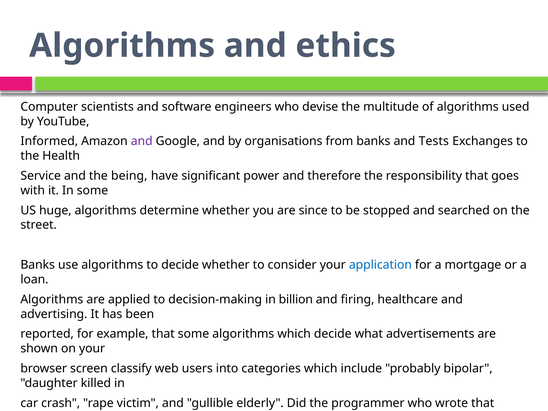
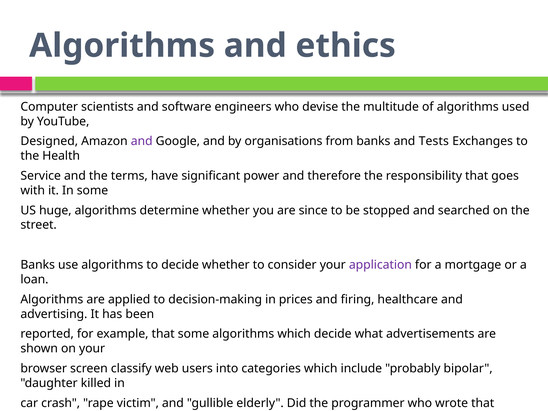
Informed: Informed -> Designed (49, 141)
being: being -> terms (129, 176)
application colour: blue -> purple (380, 265)
billion: billion -> prices (296, 299)
